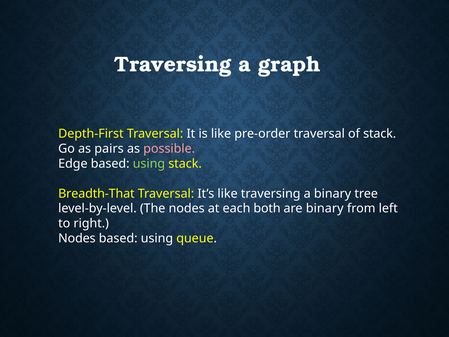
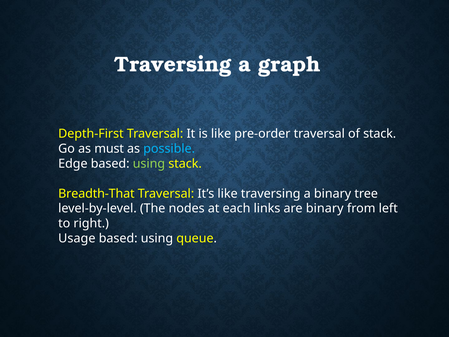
pairs: pairs -> must (109, 148)
possible colour: pink -> light blue (169, 148)
both: both -> links (267, 208)
Nodes: Nodes -> Usage (77, 238)
